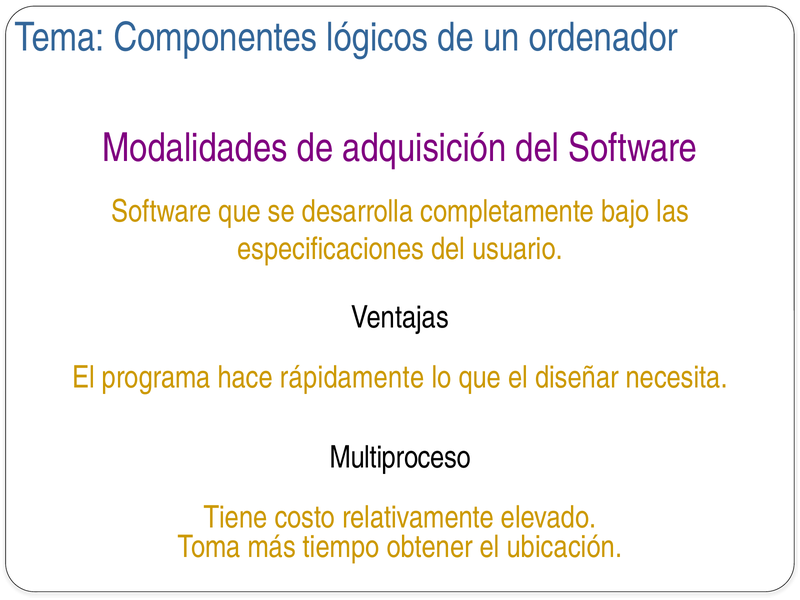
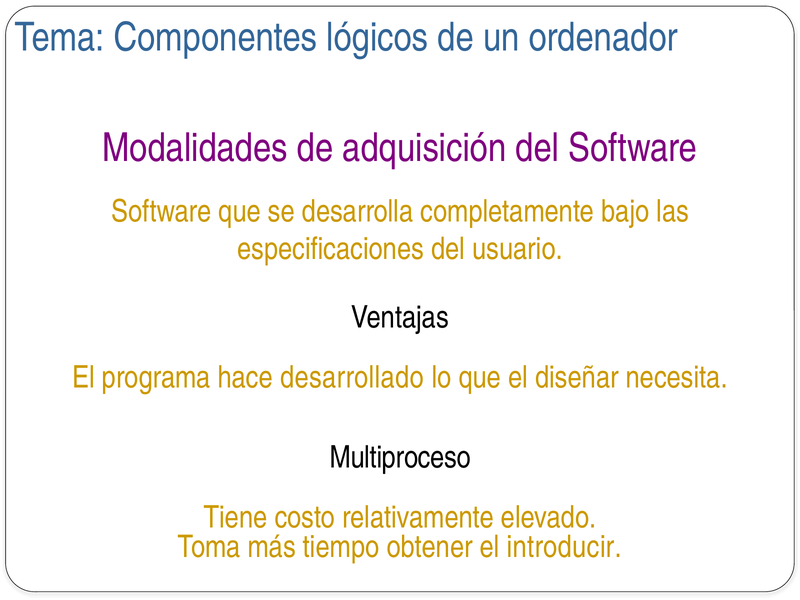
rápidamente: rápidamente -> desarrollado (352, 377)
ubicación: ubicación -> introducir (564, 547)
